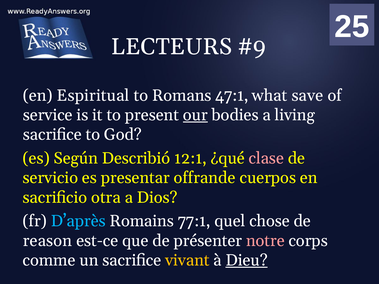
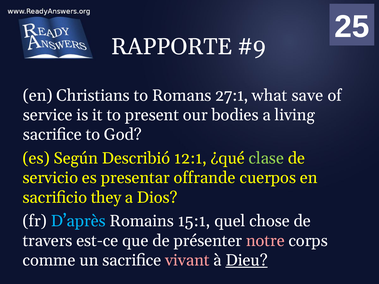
LECTEURS: LECTEURS -> RAPPORTE (172, 47)
Espiritual: Espiritual -> Christians (93, 95)
47:1: 47:1 -> 27:1 (232, 95)
our underline: present -> none (195, 115)
clase colour: pink -> light green (266, 158)
otra: otra -> they (106, 198)
77:1: 77:1 -> 15:1 (194, 221)
reason: reason -> travers (48, 241)
vivant colour: yellow -> pink (187, 260)
